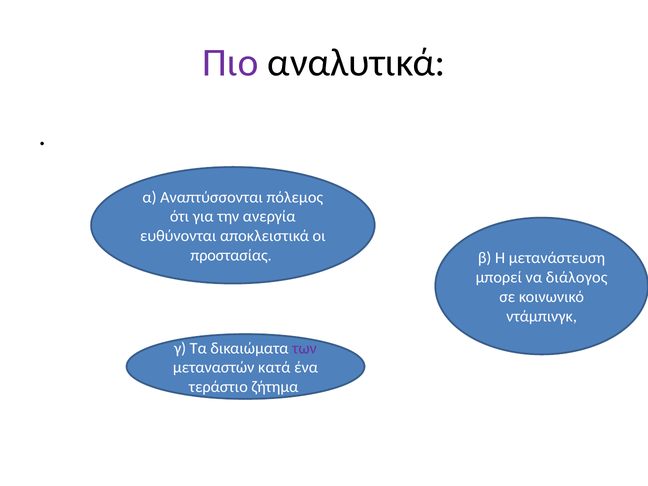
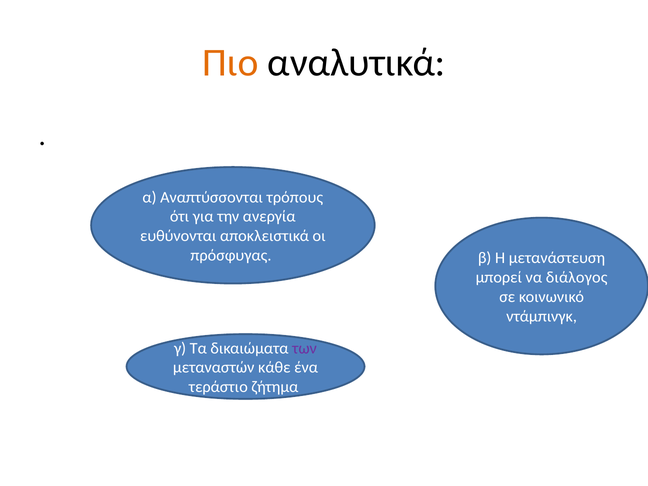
Πιο colour: purple -> orange (230, 63)
πόλεμος: πόλεμος -> τρόπους (295, 197)
προστασίας: προστασίας -> πρόσφυγας (231, 256)
κατά: κατά -> κάθε (274, 368)
